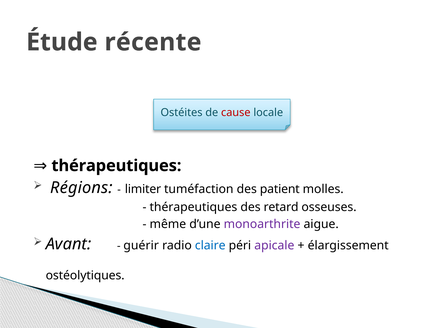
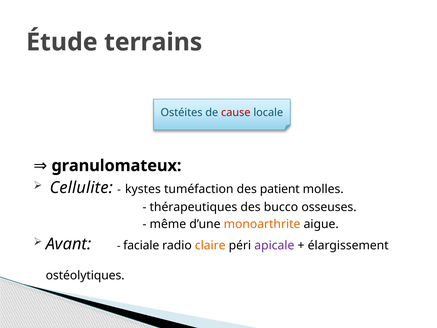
récente: récente -> terrains (153, 42)
thérapeutiques: thérapeutiques -> granulomateux (116, 166)
Régions: Régions -> Cellulite (81, 188)
limiter: limiter -> kystes (143, 189)
retard: retard -> bucco (281, 207)
monoarthrite colour: purple -> orange (262, 224)
guérir: guérir -> faciale (141, 245)
claire colour: blue -> orange (210, 245)
